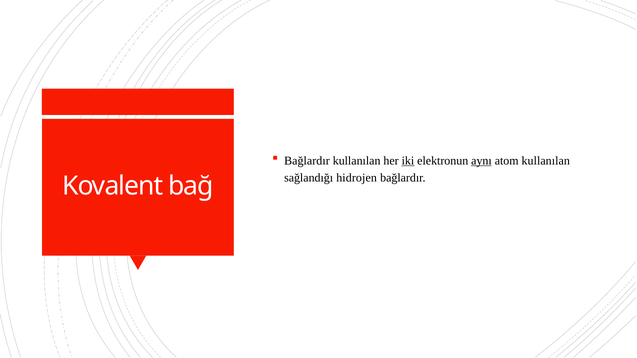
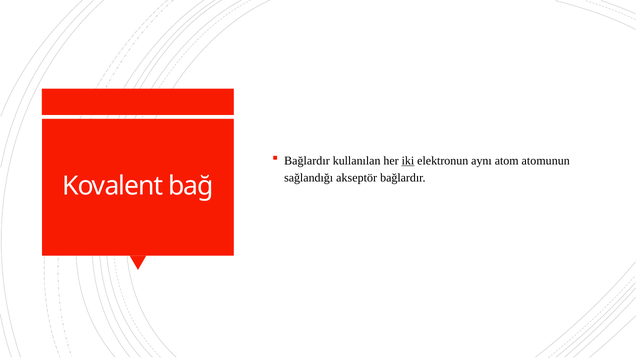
aynı underline: present -> none (481, 161)
atom kullanılan: kullanılan -> atomunun (546, 161)
hidrojen: hidrojen -> akseptör (357, 178)
